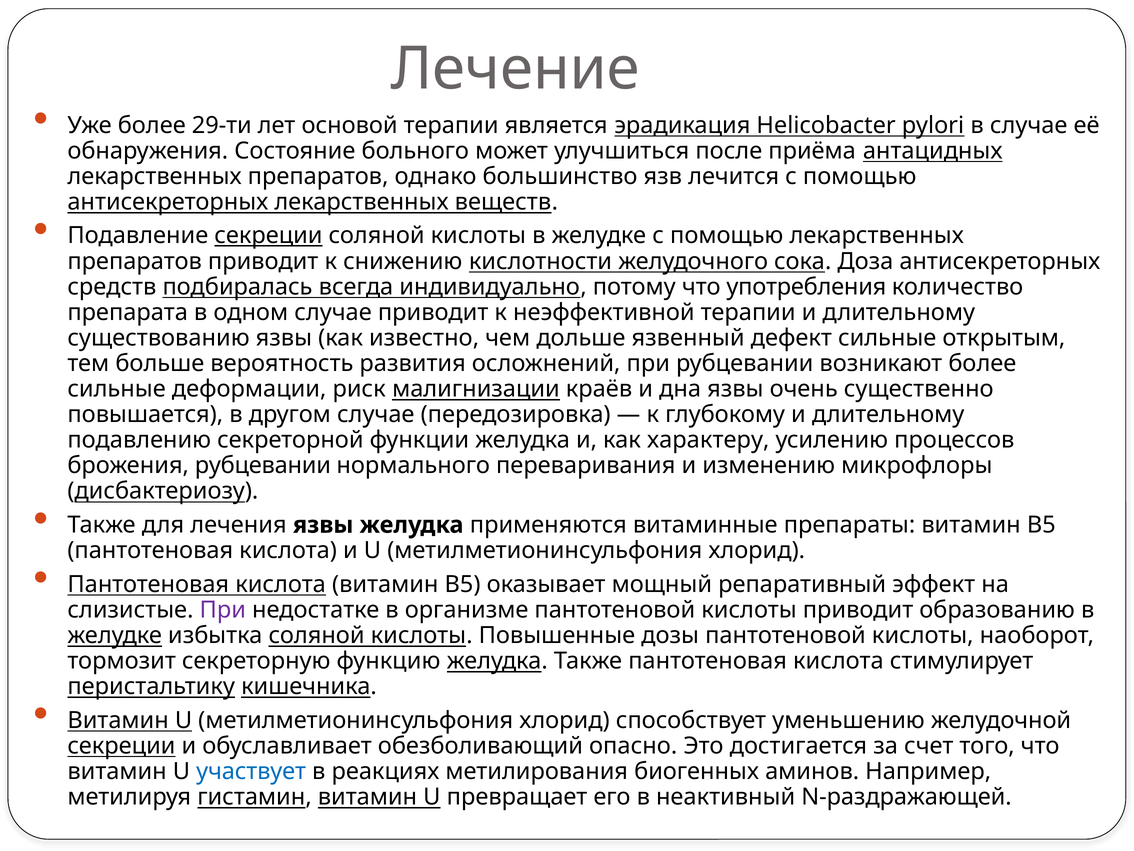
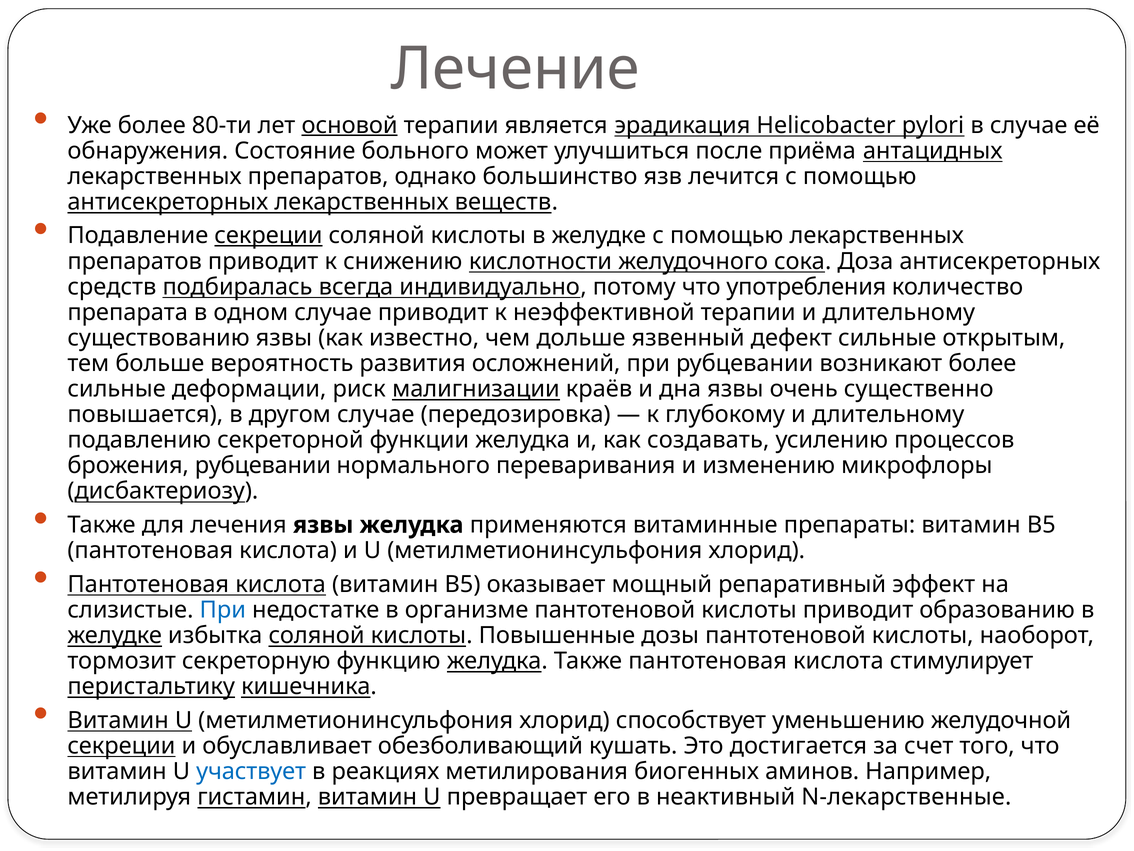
29-ти: 29-ти -> 80-ти (222, 125)
основой underline: none -> present (350, 125)
характеру: характеру -> создавать (708, 440)
При colour: purple -> blue (223, 609)
опасно: опасно -> кушать (633, 745)
N-раздражающей: N-раздражающей -> N-лекарственные (906, 796)
